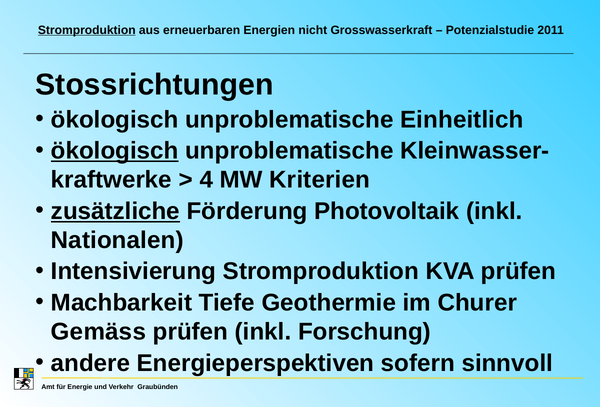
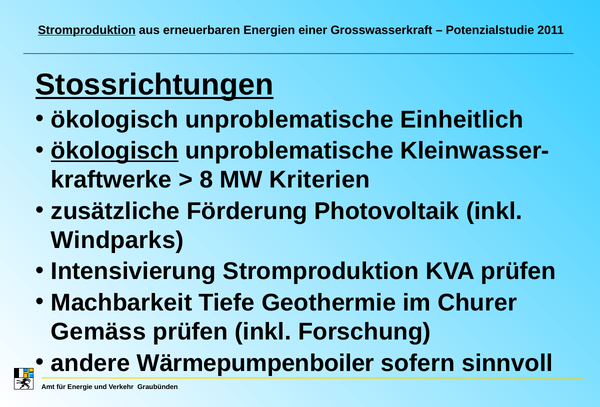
nicht: nicht -> einer (313, 30)
Stossrichtungen underline: none -> present (154, 85)
4: 4 -> 8 (206, 180)
zusätzliche underline: present -> none (115, 211)
Nationalen: Nationalen -> Windparks (117, 240)
Energieperspektiven: Energieperspektiven -> Wärmepumpenboiler (256, 363)
